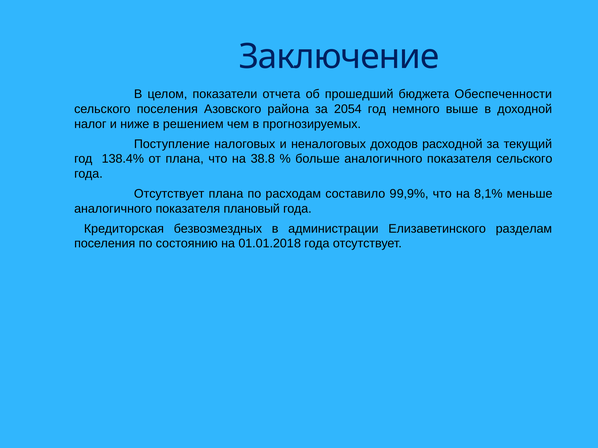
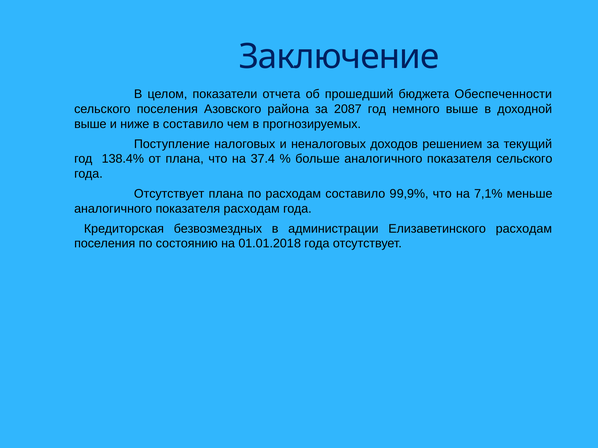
2054: 2054 -> 2087 (348, 109)
налог: налог -> выше (90, 124)
в решением: решением -> составило (193, 124)
расходной: расходной -> решением (452, 144)
38.8: 38.8 -> 37.4 (263, 159)
8,1%: 8,1% -> 7,1% (488, 194)
показателя плановый: плановый -> расходам (252, 209)
Елизаветинского разделам: разделам -> расходам (524, 229)
